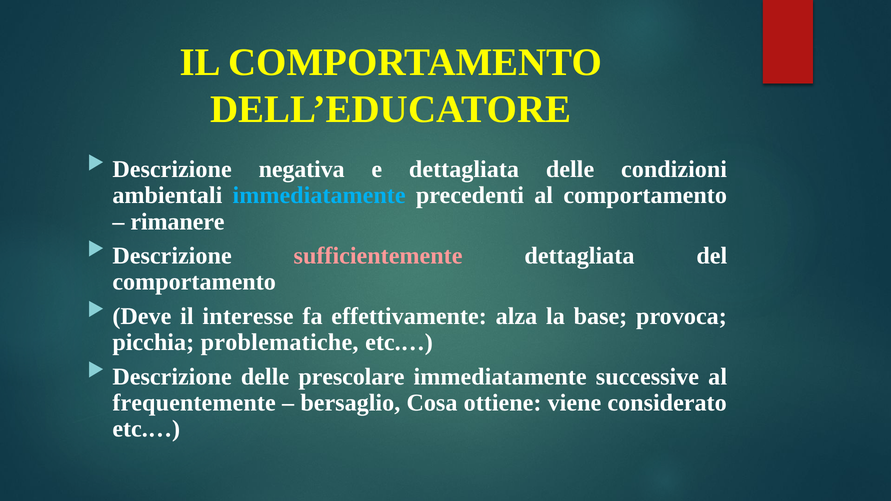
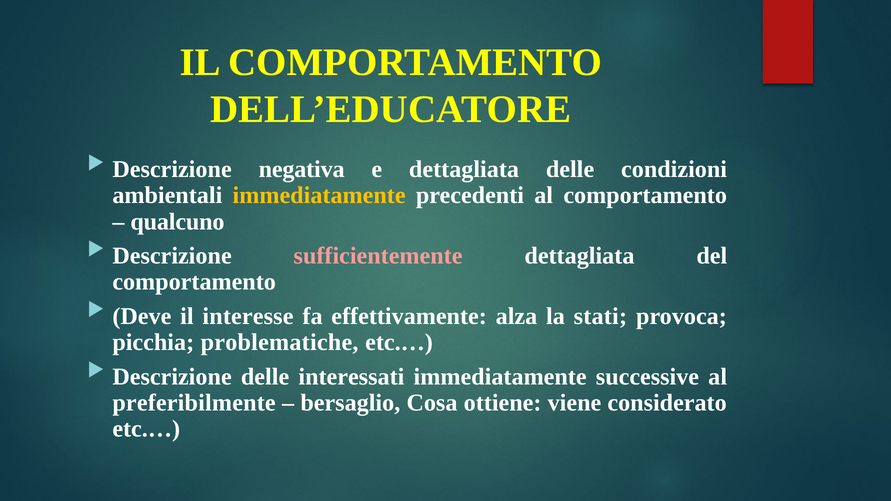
immediatamente colour: light blue -> yellow (319, 196)
rimanere: rimanere -> qualcuno (177, 222)
base: base -> stati (600, 316)
prescolare: prescolare -> interessati (351, 377)
frequentemente: frequentemente -> preferibilmente (194, 403)
